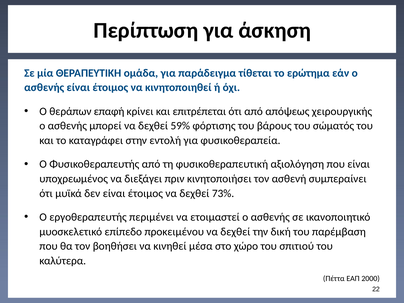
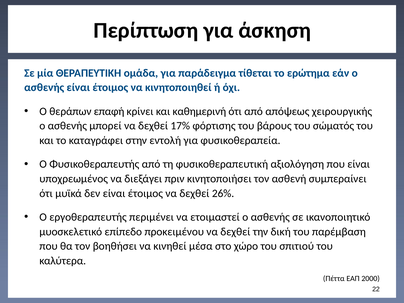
επιτρέπεται: επιτρέπεται -> καθημερινή (199, 111)
59%: 59% -> 17% (180, 126)
73%: 73% -> 26% (223, 193)
